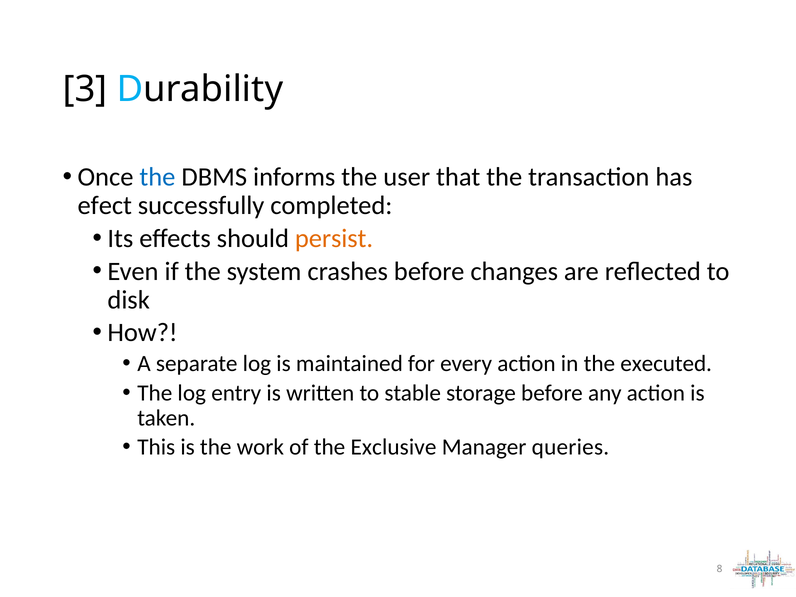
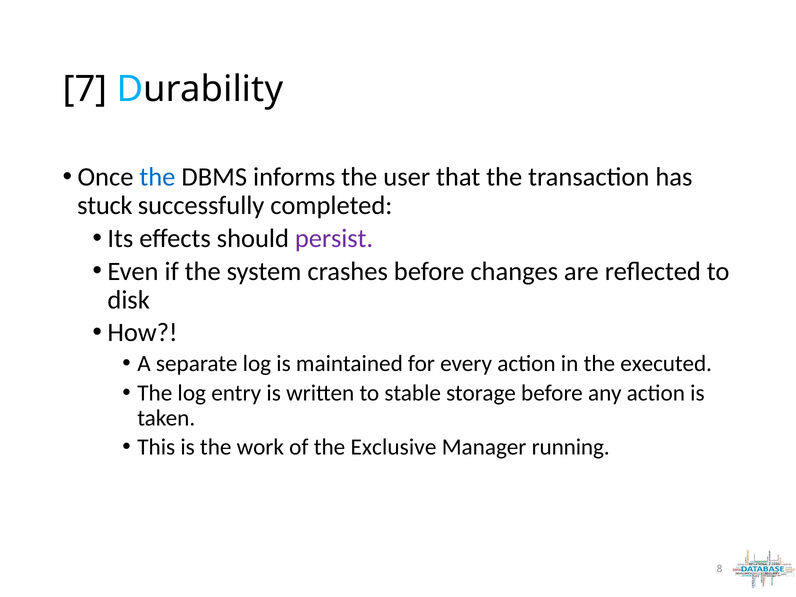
3: 3 -> 7 (85, 89)
efect: efect -> stuck (105, 206)
persist colour: orange -> purple (334, 239)
queries: queries -> running (571, 447)
